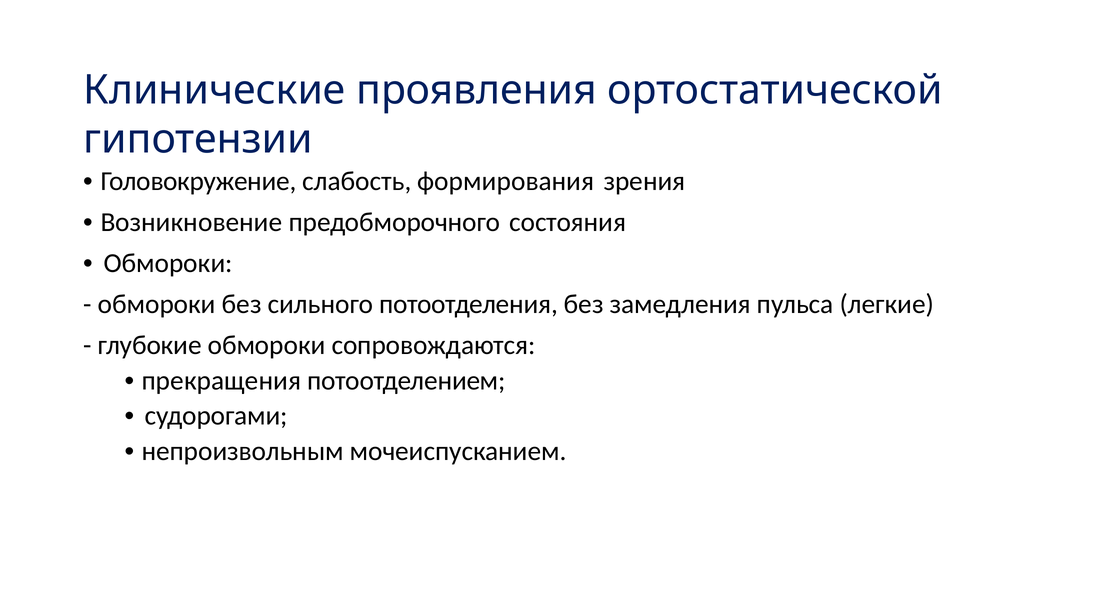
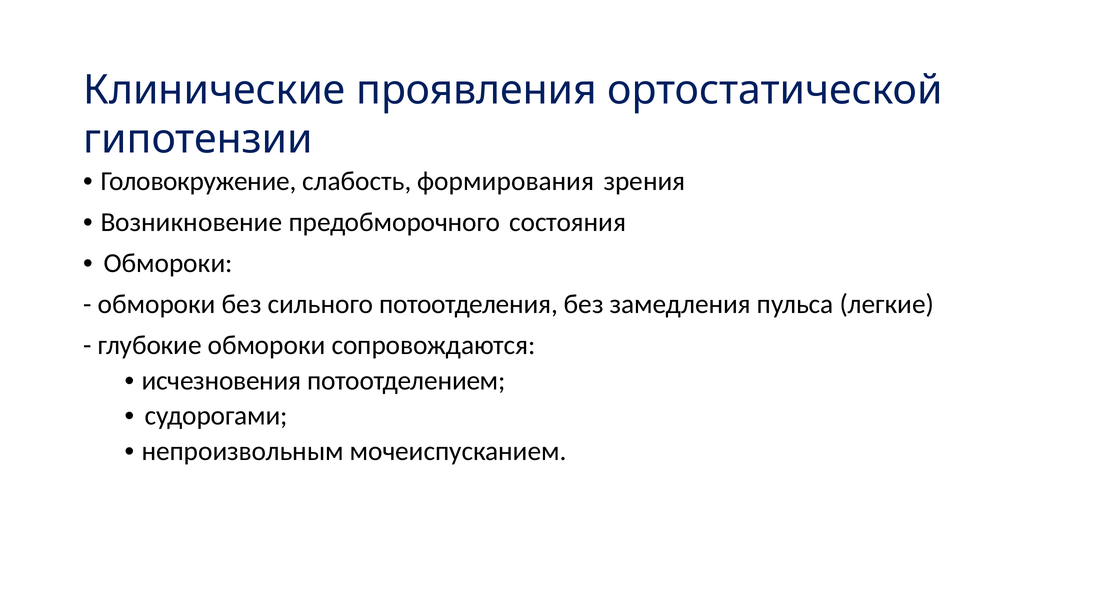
прекращения: прекращения -> исчезновения (222, 380)
